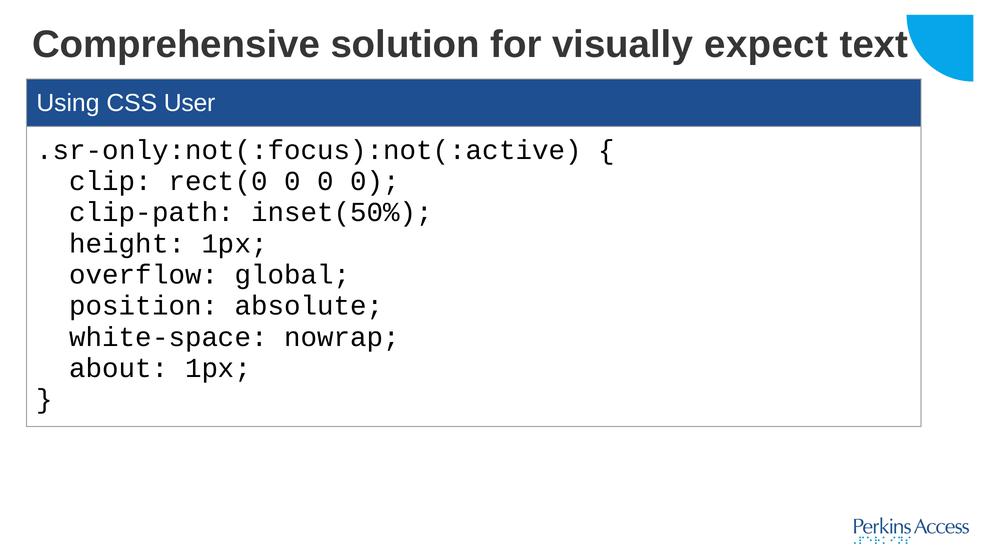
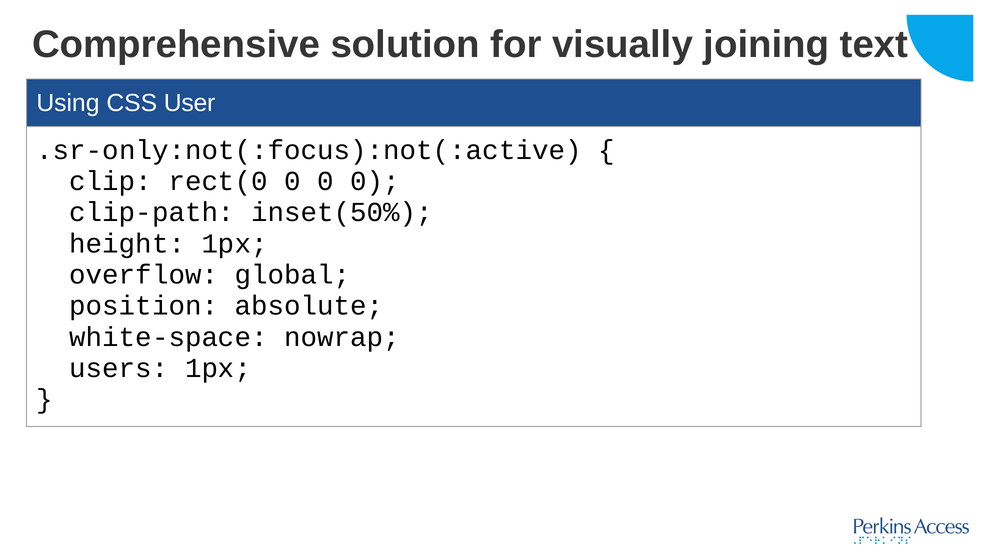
expect: expect -> joining (766, 45)
about: about -> users (119, 368)
